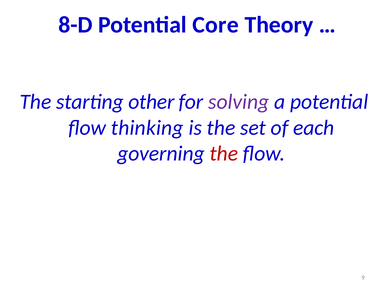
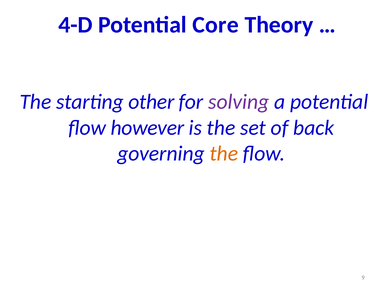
8-D: 8-D -> 4-D (76, 25)
thinking: thinking -> however (147, 128)
each: each -> back (314, 128)
the colour: red -> orange (224, 154)
